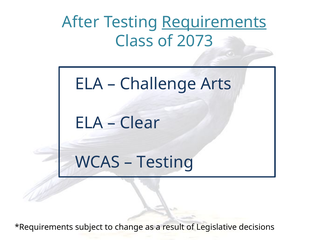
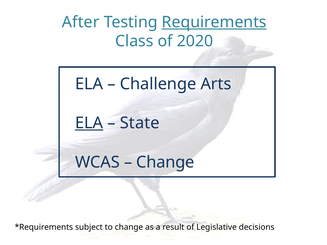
2073: 2073 -> 2020 (195, 41)
ELA underline: none -> present (89, 123)
Clear: Clear -> State (140, 123)
Testing: Testing -> Change (165, 162)
